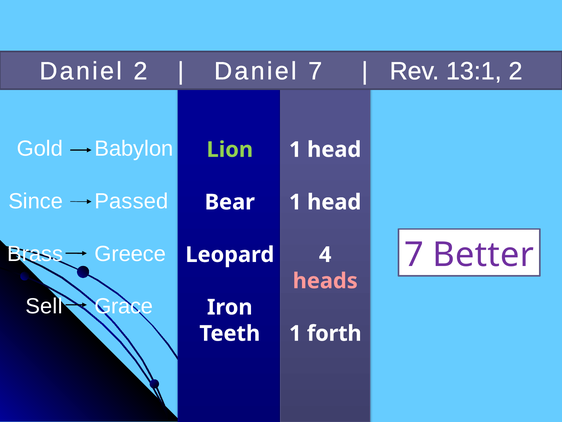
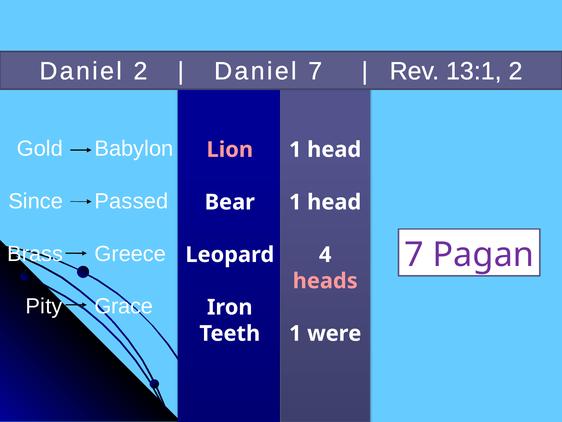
Lion colour: light green -> pink (230, 149)
Better: Better -> Pagan (483, 254)
Sell: Sell -> Pity (44, 306)
forth: forth -> were (334, 333)
